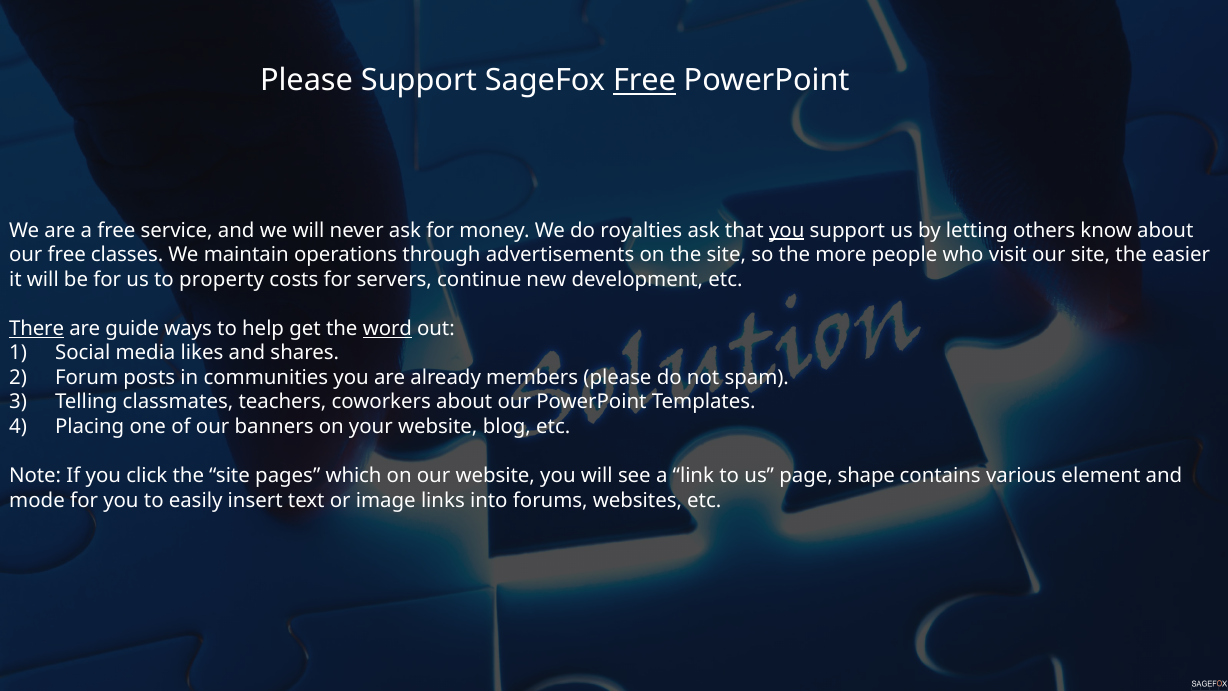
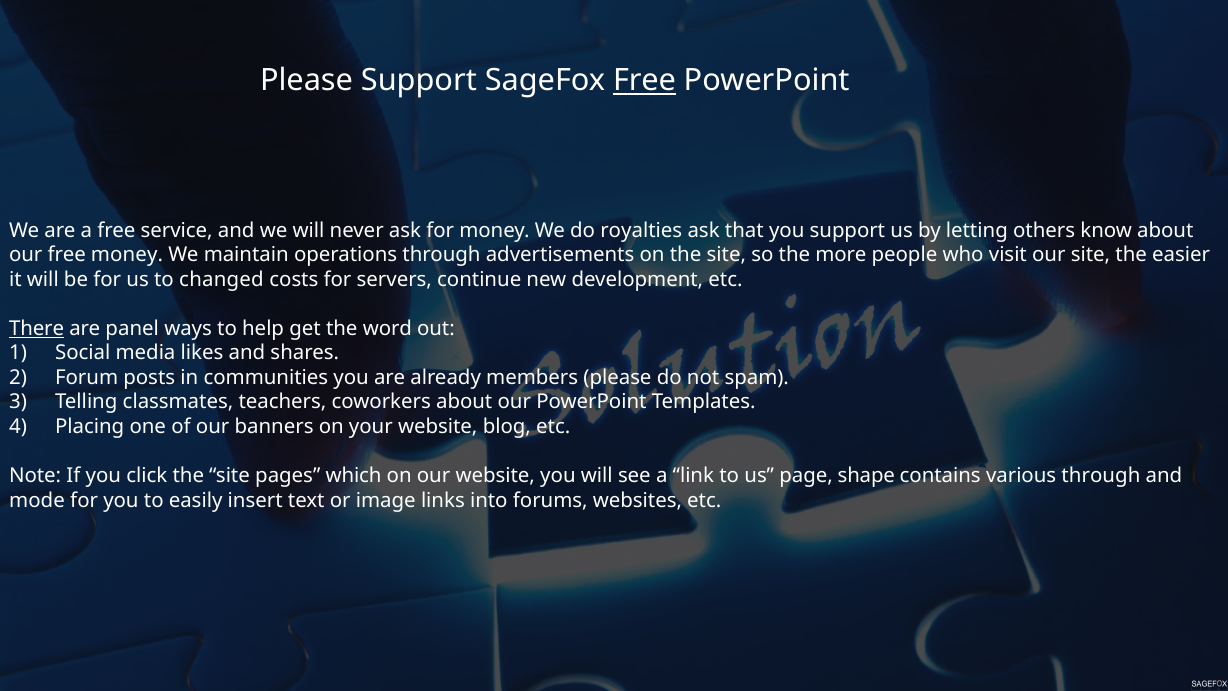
you underline: present -> none (787, 230)
free classes: classes -> money (127, 255)
property: property -> changed (221, 279)
guide: guide -> panel (132, 328)
word underline: present -> none (387, 328)
various element: element -> through (1101, 476)
